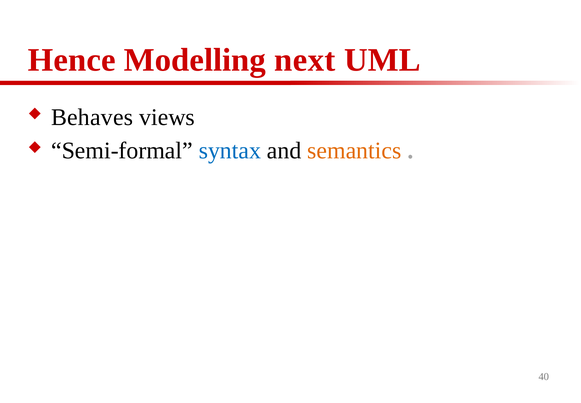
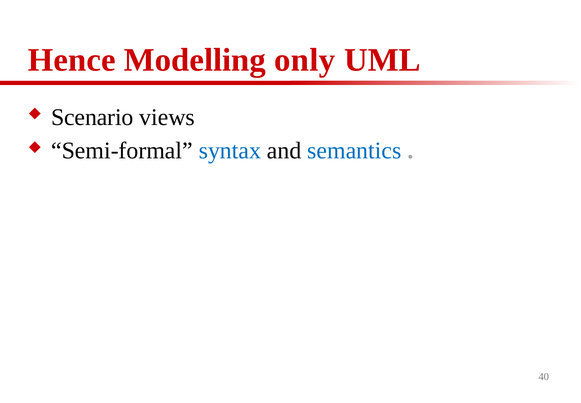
next: next -> only (305, 60)
Behaves: Behaves -> Scenario (92, 117)
semantics colour: orange -> blue (354, 150)
